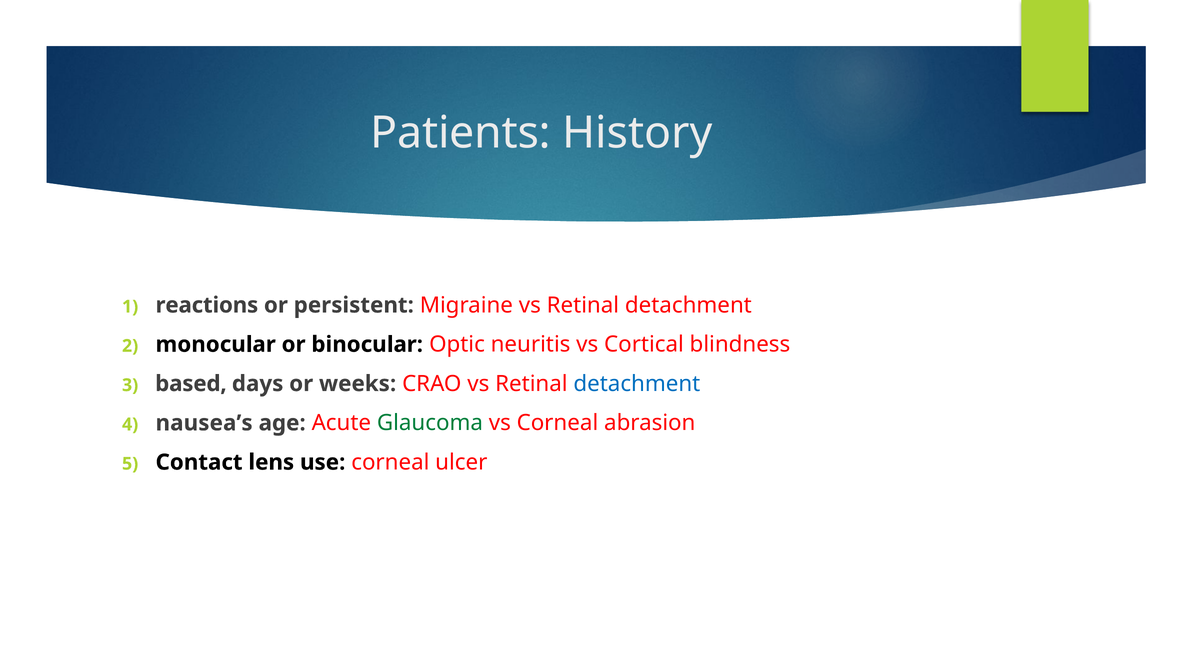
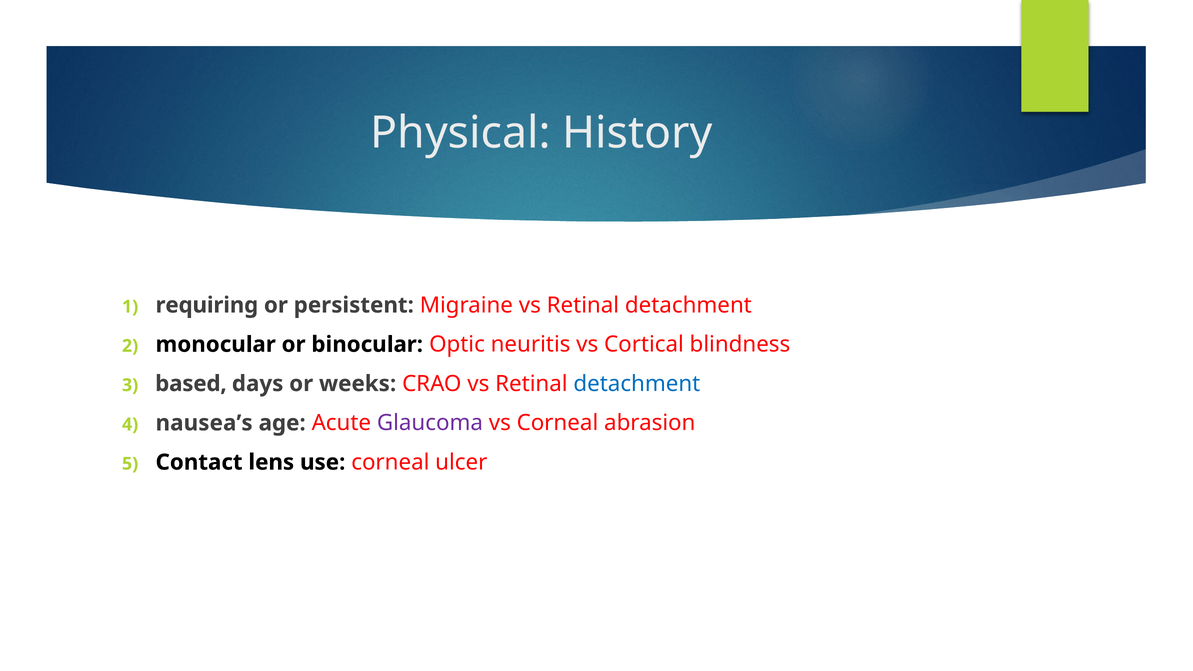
Patients: Patients -> Physical (461, 133)
reactions: reactions -> requiring (207, 305)
Glaucoma colour: green -> purple (430, 423)
